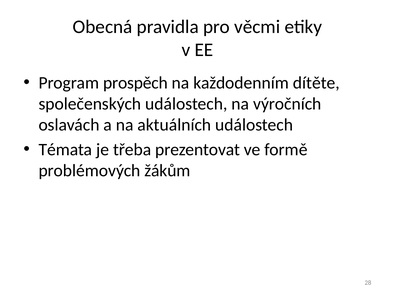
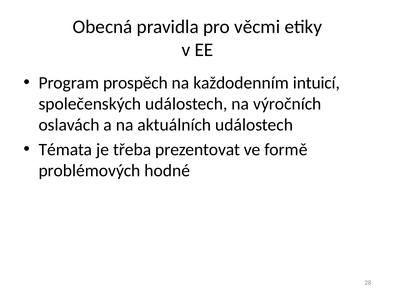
dítěte: dítěte -> intuicí (316, 83)
žákům: žákům -> hodné (167, 171)
